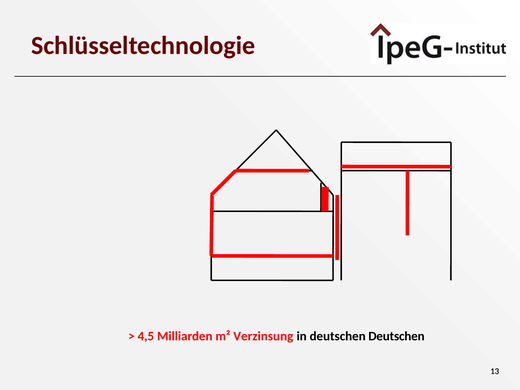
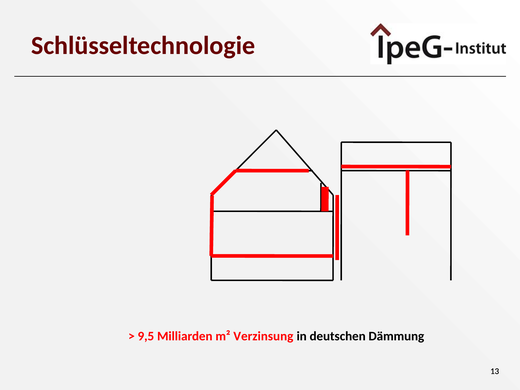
4,5: 4,5 -> 9,5 (146, 336)
deutschen Deutschen: Deutschen -> Dämmung (396, 336)
